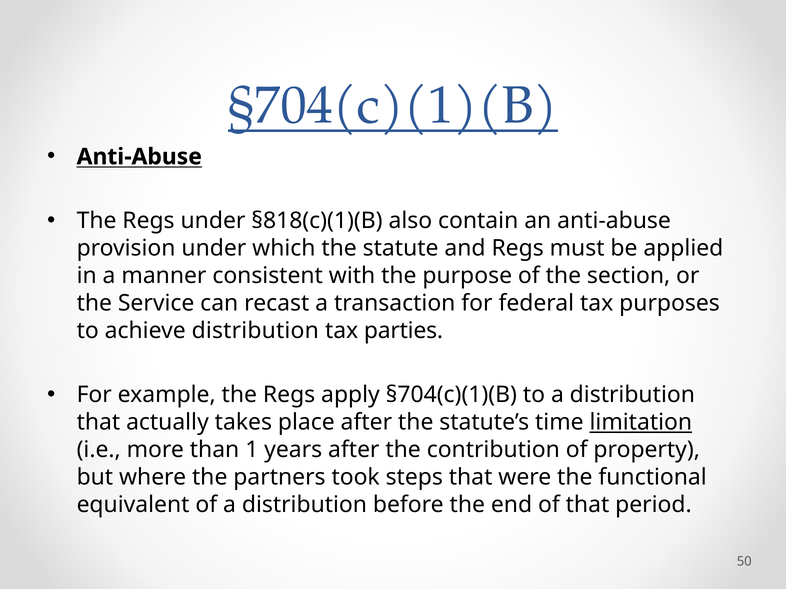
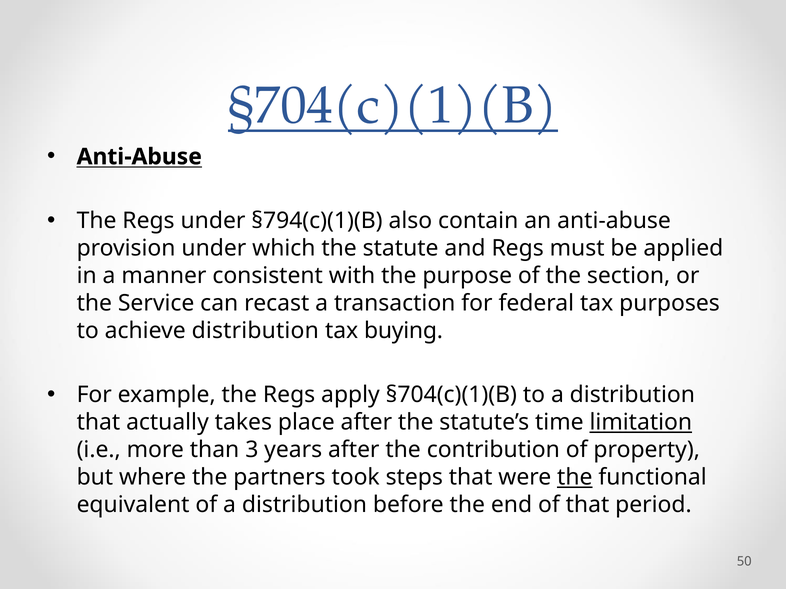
§818(c)(1)(B: §818(c)(1)(B -> §794(c)(1)(B (317, 221)
parties: parties -> buying (403, 331)
1: 1 -> 3 (252, 450)
the underline: none -> present (575, 478)
